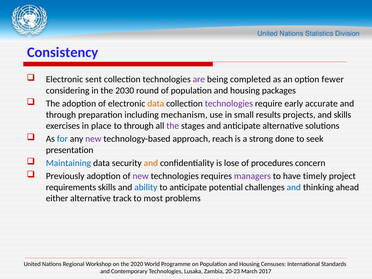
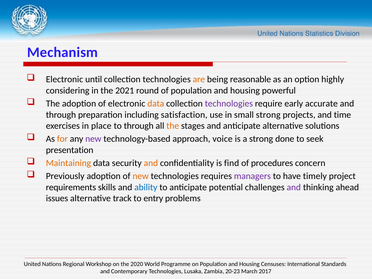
Consistency: Consistency -> Mechanism (63, 52)
sent: sent -> until (94, 79)
are colour: purple -> orange (199, 79)
completed: completed -> reasonable (251, 79)
fewer: fewer -> highly (333, 79)
2030: 2030 -> 2021 (125, 91)
packages: packages -> powerful (279, 91)
mechanism: mechanism -> satisfaction (184, 115)
small results: results -> strong (268, 115)
and skills: skills -> time (342, 115)
the colour: purple -> orange (173, 126)
for colour: blue -> orange (62, 139)
reach: reach -> voice (223, 139)
Maintaining colour: blue -> orange (68, 163)
lose: lose -> find (232, 163)
new colour: purple -> orange (141, 176)
and colour: blue -> purple (294, 187)
either: either -> issues (57, 198)
most: most -> entry (153, 198)
